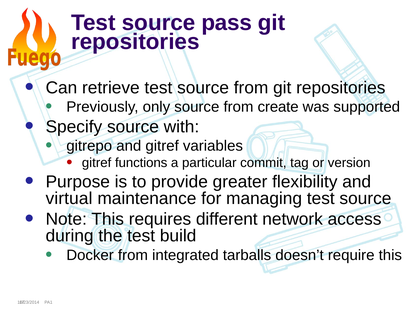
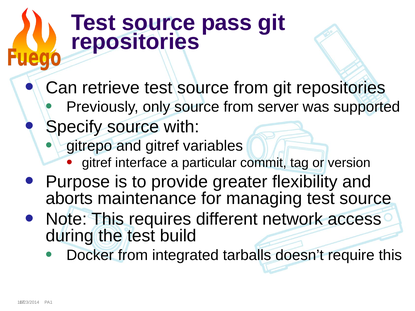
create: create -> server (278, 107)
functions: functions -> interface (141, 163)
virtual: virtual -> aborts (69, 198)
